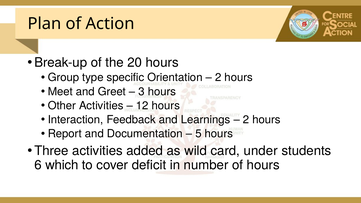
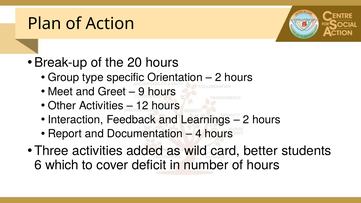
3: 3 -> 9 (141, 92)
5: 5 -> 4 (198, 134)
under: under -> better (261, 151)
